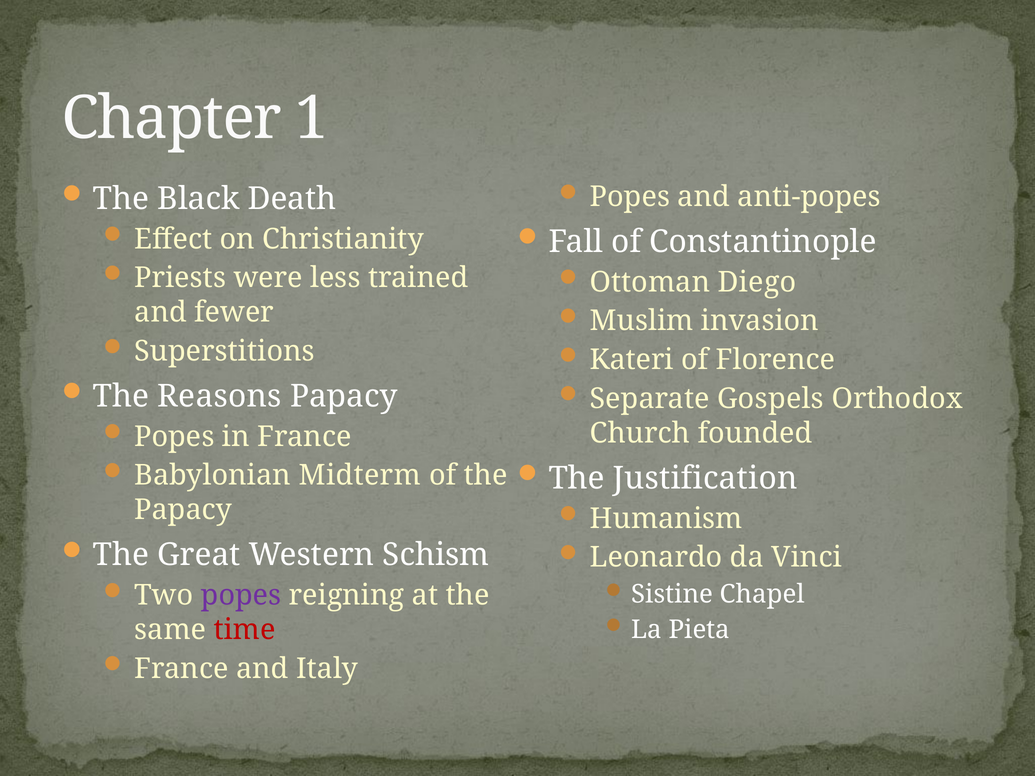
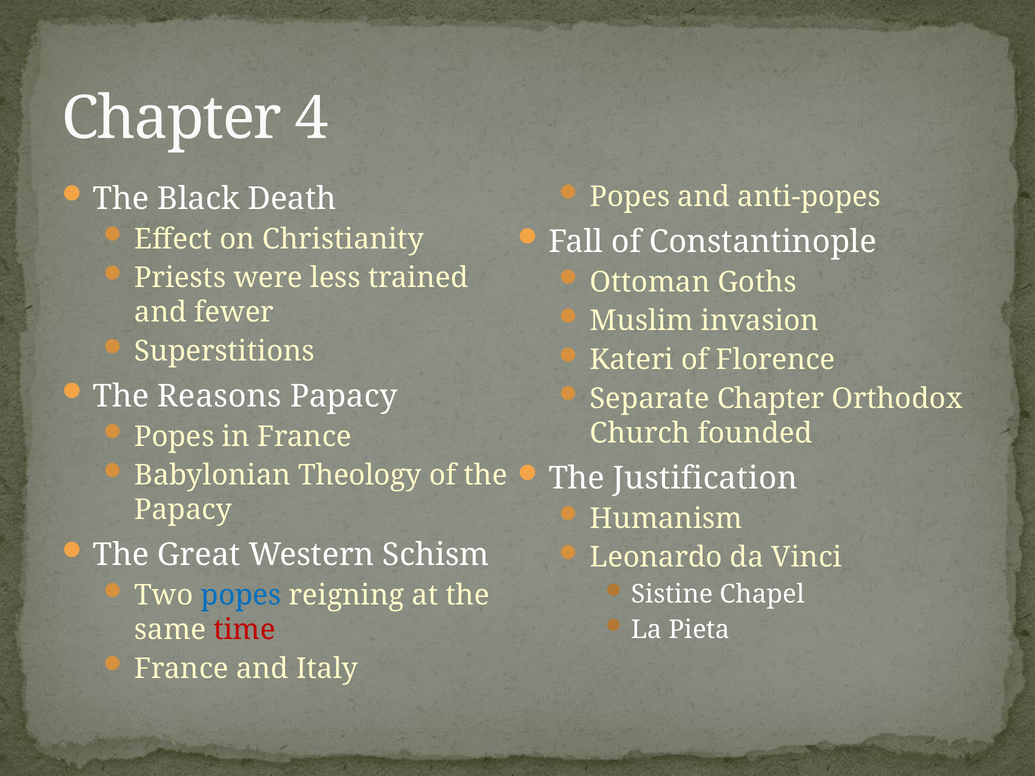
1: 1 -> 4 (311, 118)
Diego: Diego -> Goths (757, 282)
Separate Gospels: Gospels -> Chapter (771, 399)
Midterm: Midterm -> Theology (360, 476)
popes colour: purple -> blue (241, 595)
